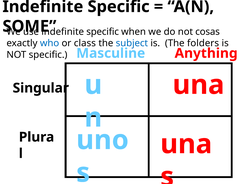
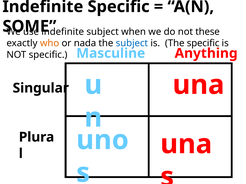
specific: specific -> subject (103, 32)
cosas: cosas -> these (208, 32)
who colour: blue -> orange (50, 43)
class: class -> nada (85, 43)
The folders: folders -> specific (203, 43)
